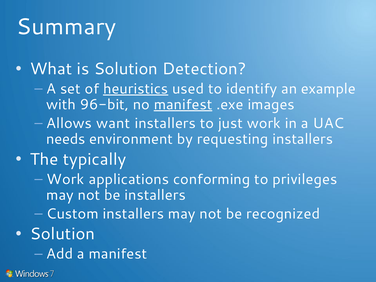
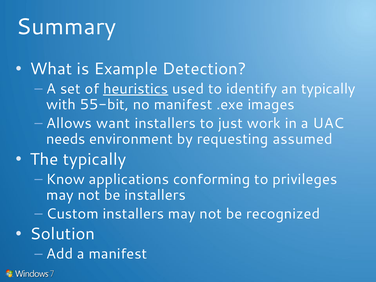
is Solution: Solution -> Example (126, 69)
an example: example -> typically (328, 89)
96-bit: 96-bit -> 55-bit (104, 105)
manifest underline: present -> none (183, 105)
requesting installers: installers -> assumed (303, 139)
Work: Work -> Know (66, 179)
